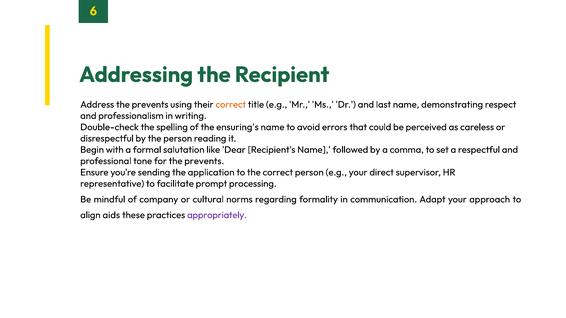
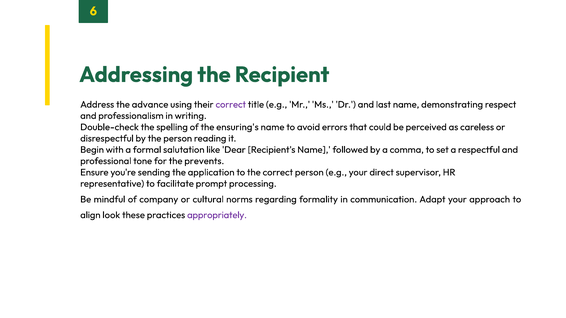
Address the prevents: prevents -> advance (150, 105)
correct colour: orange -> purple (231, 105)
aids: aids -> look (111, 215)
